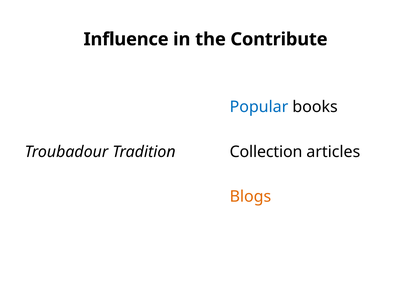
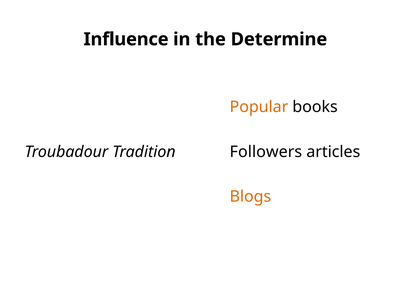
Contribute: Contribute -> Determine (279, 39)
Popular colour: blue -> orange (259, 107)
Collection: Collection -> Followers (266, 152)
